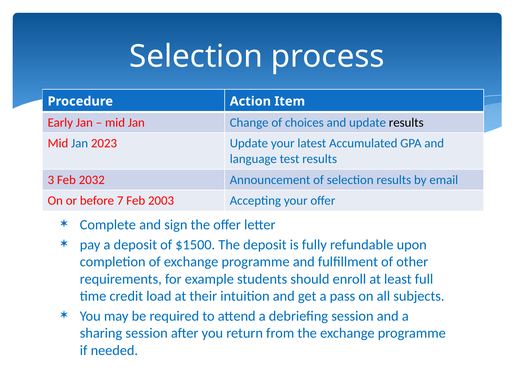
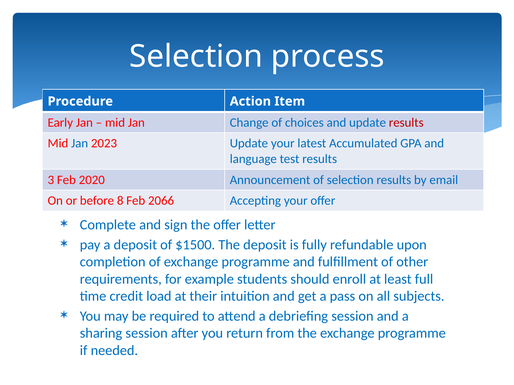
results colour: black -> red (406, 123)
2032: 2032 -> 2020 (92, 180)
7: 7 -> 8 (120, 201)
2003: 2003 -> 2066 (161, 201)
